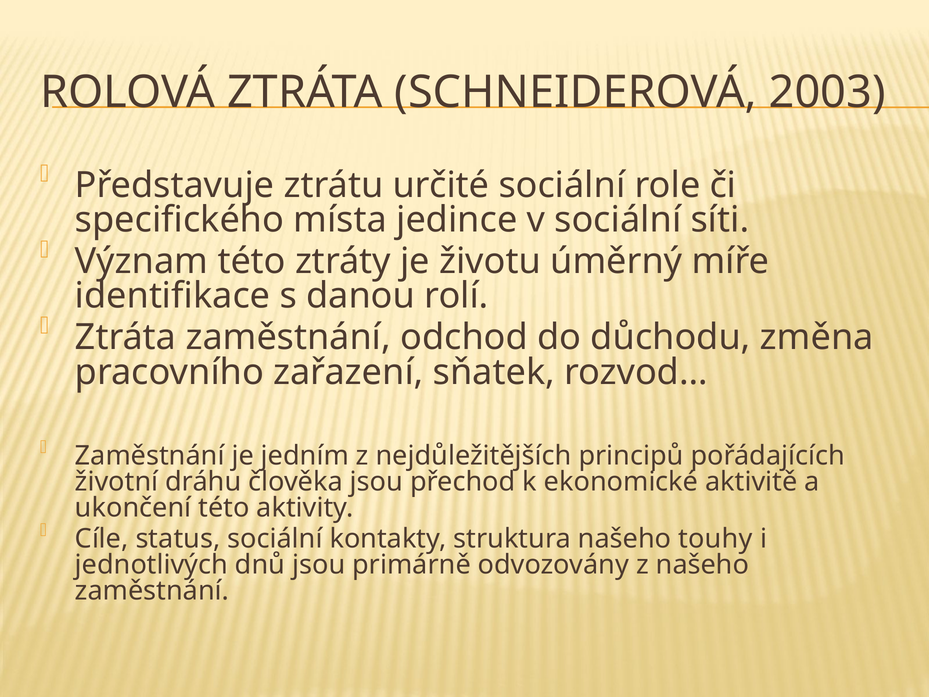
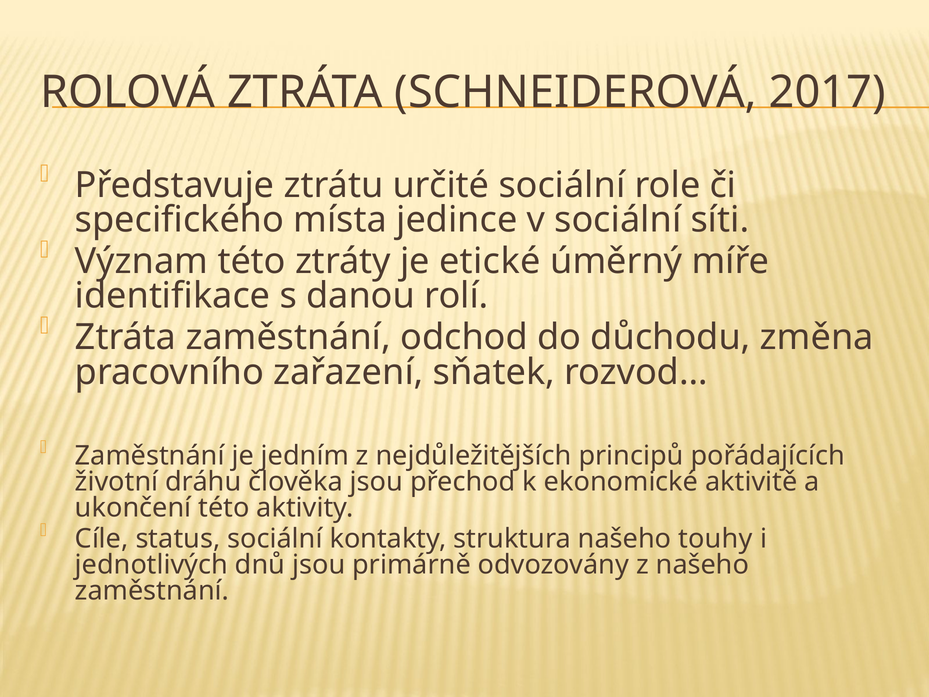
2003: 2003 -> 2017 (827, 92)
životu: životu -> etické (490, 261)
